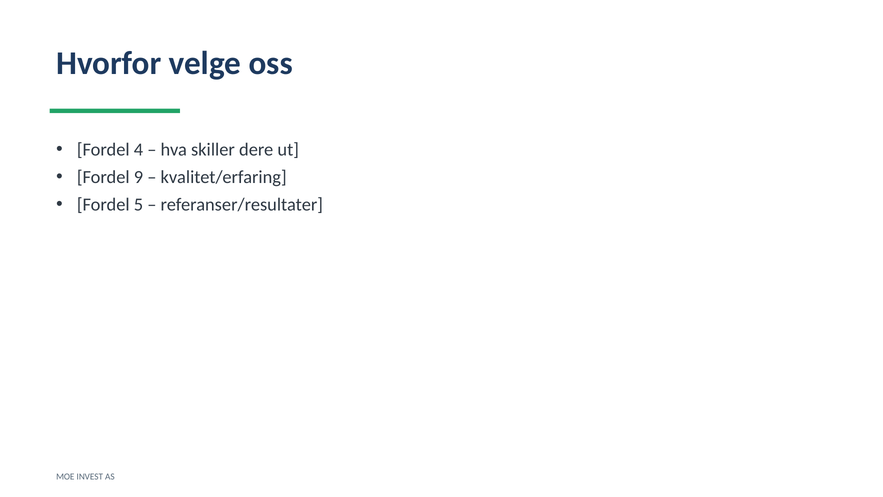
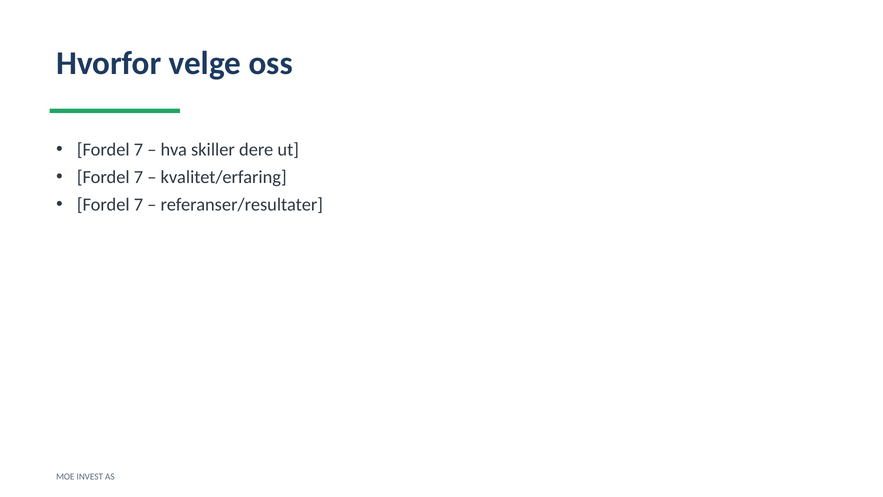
4: 4 -> 7 (138, 150)
9: 9 -> 7 (138, 177)
5: 5 -> 7 (138, 205)
